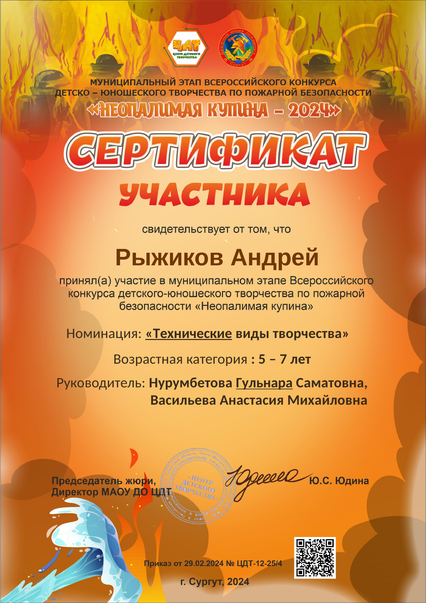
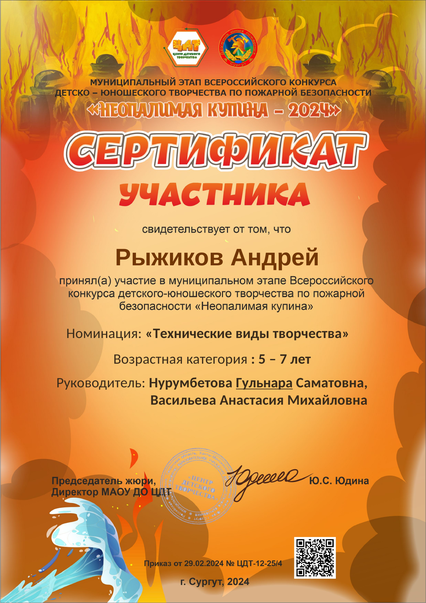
Технические underline: present -> none (189, 333)
